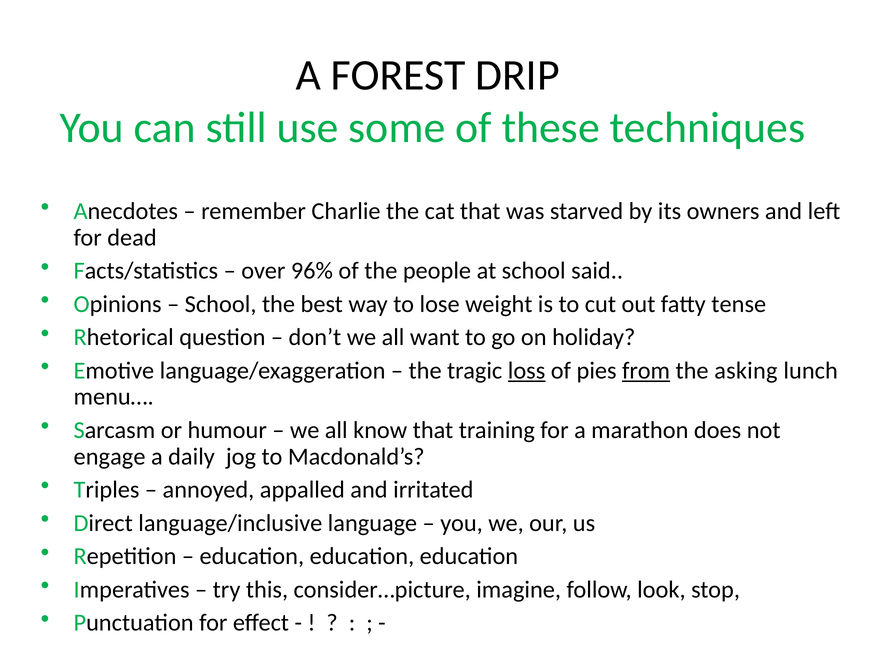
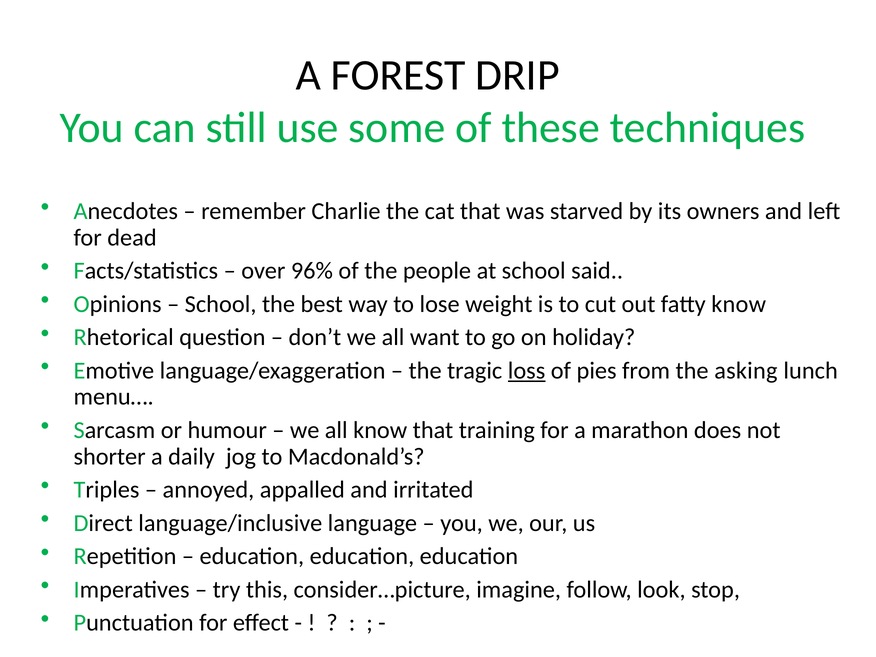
fatty tense: tense -> know (739, 304)
from underline: present -> none (646, 371)
engage: engage -> shorter (110, 456)
